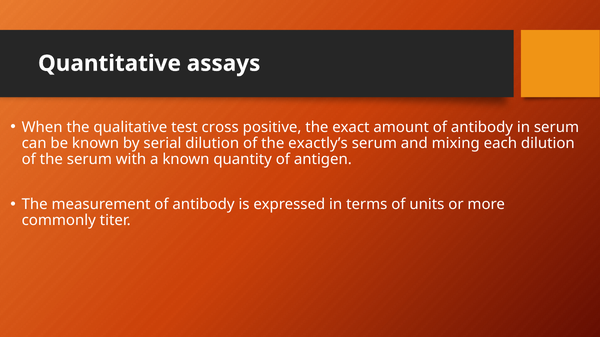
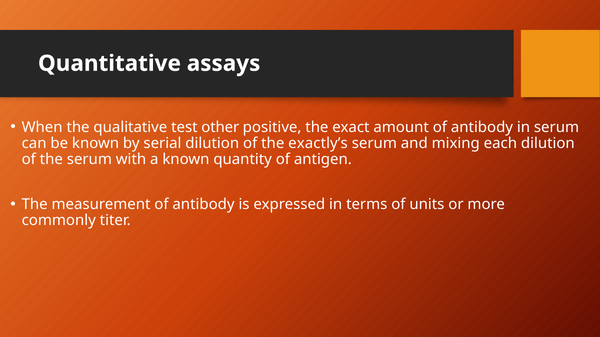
cross: cross -> other (220, 127)
